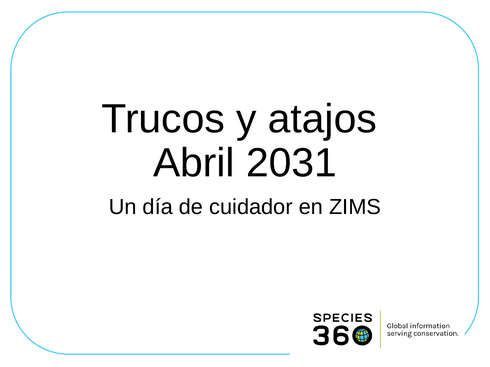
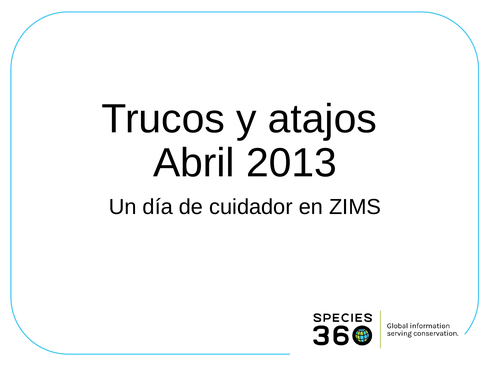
2031: 2031 -> 2013 (291, 163)
